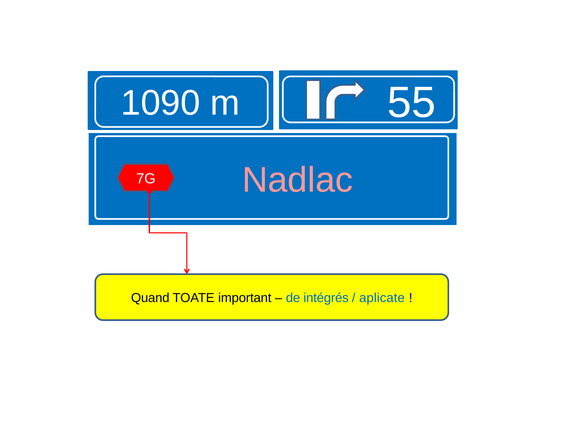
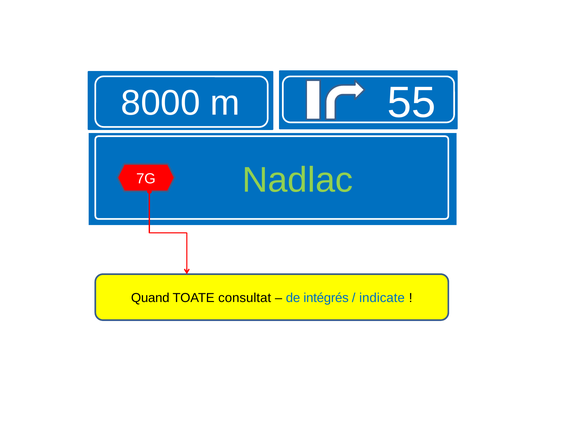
1090: 1090 -> 8000 (161, 103)
Nadlac colour: pink -> light green (298, 180)
important: important -> consultat (245, 298)
aplicate: aplicate -> indicate (382, 298)
